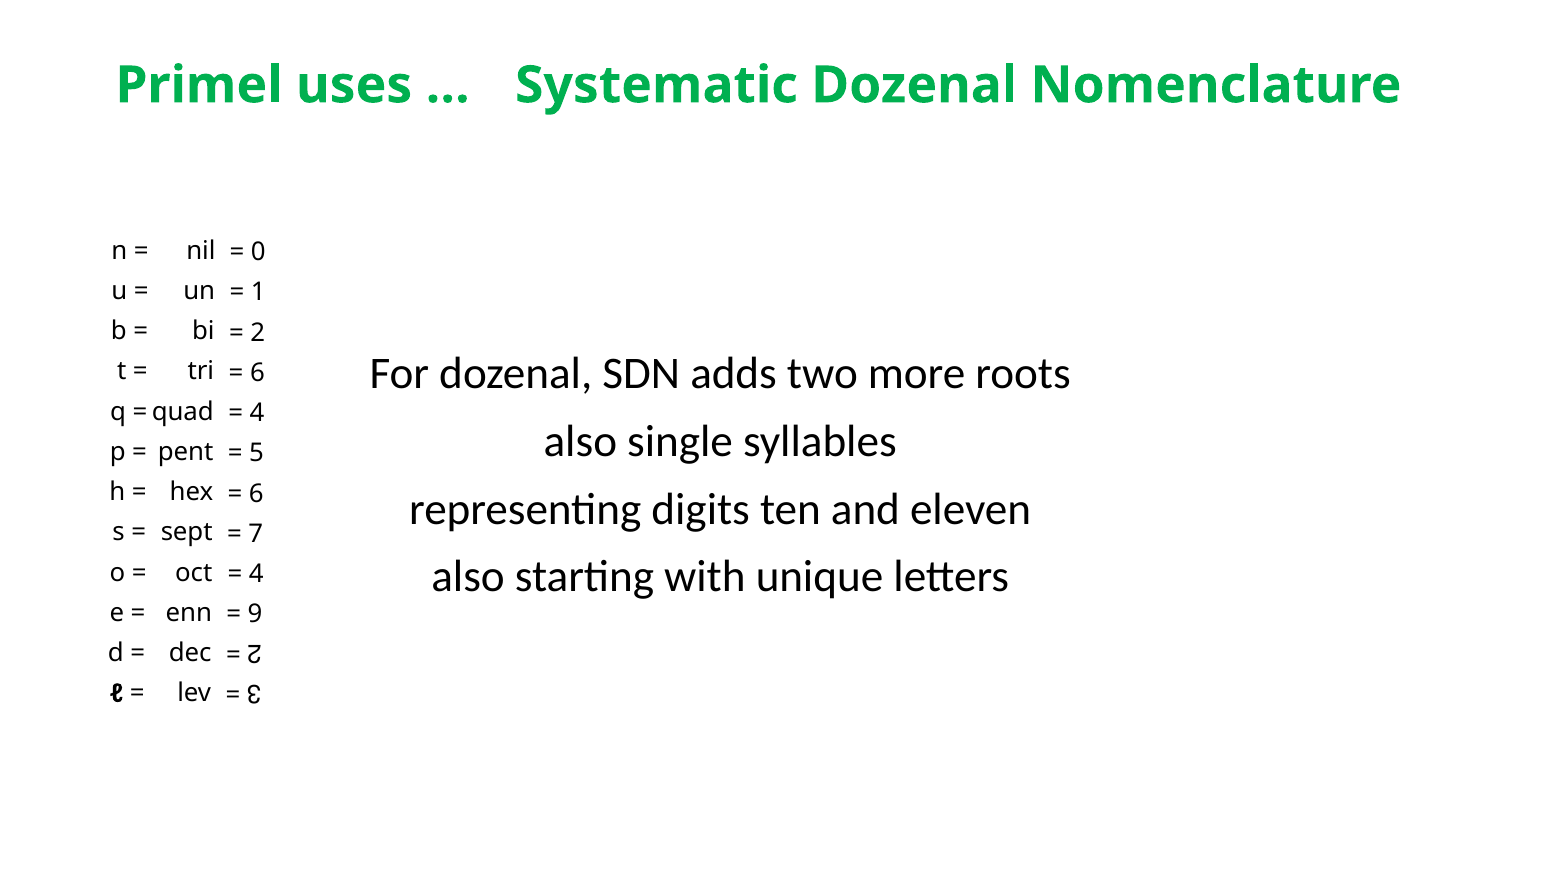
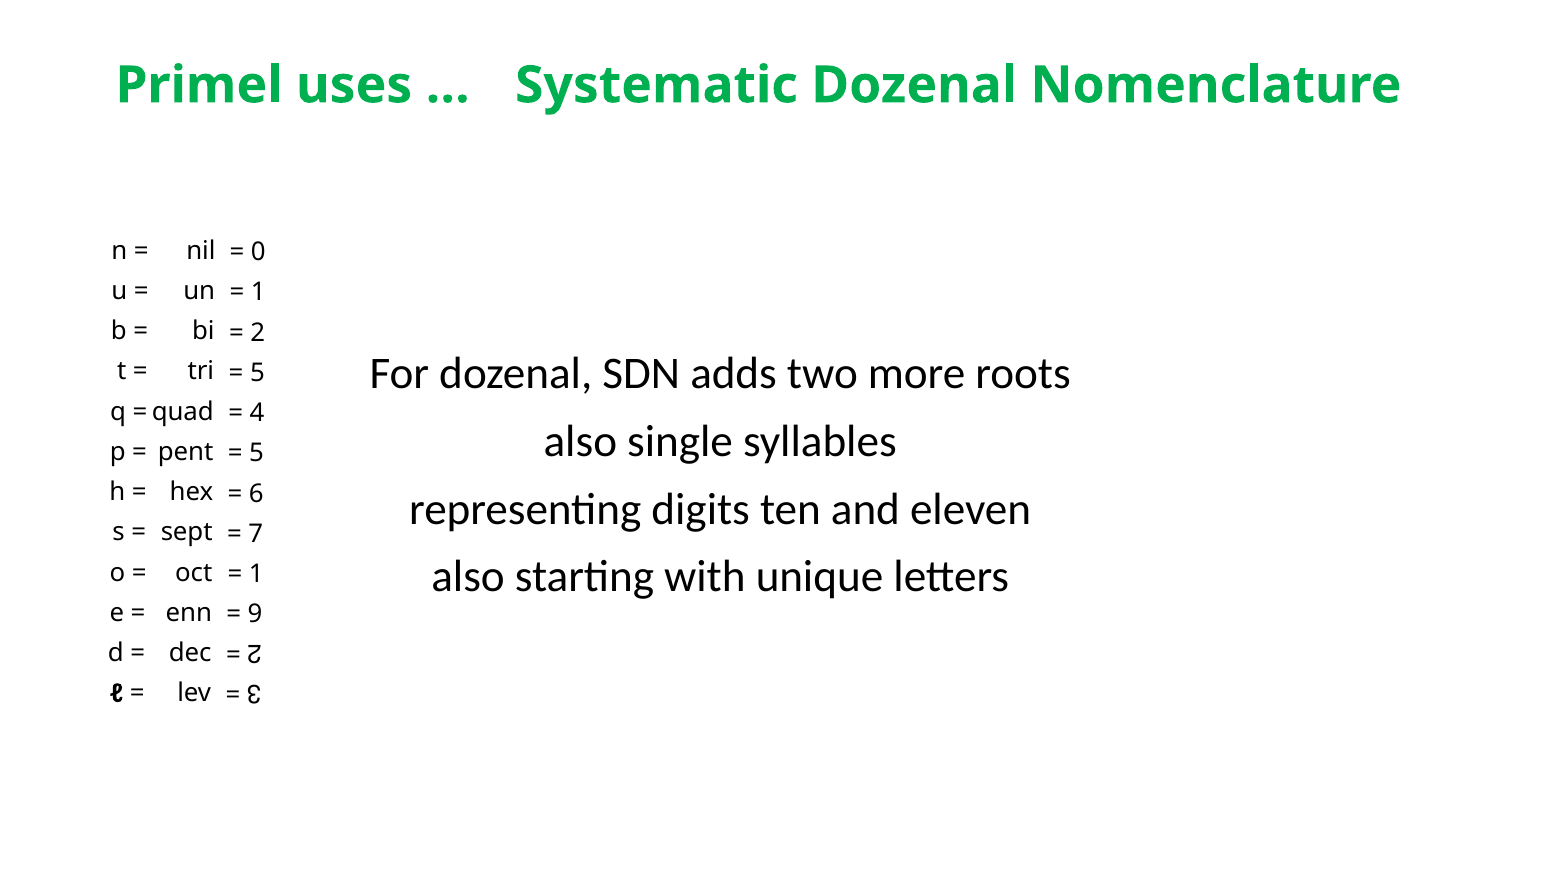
6: 6 -> 5 (257, 373)
4: 4 -> 1 (256, 574)
